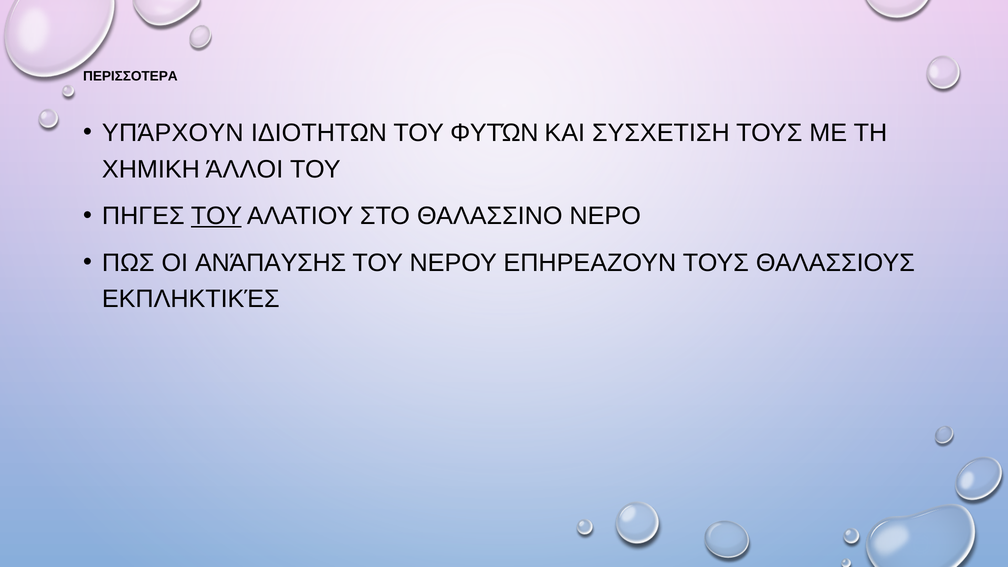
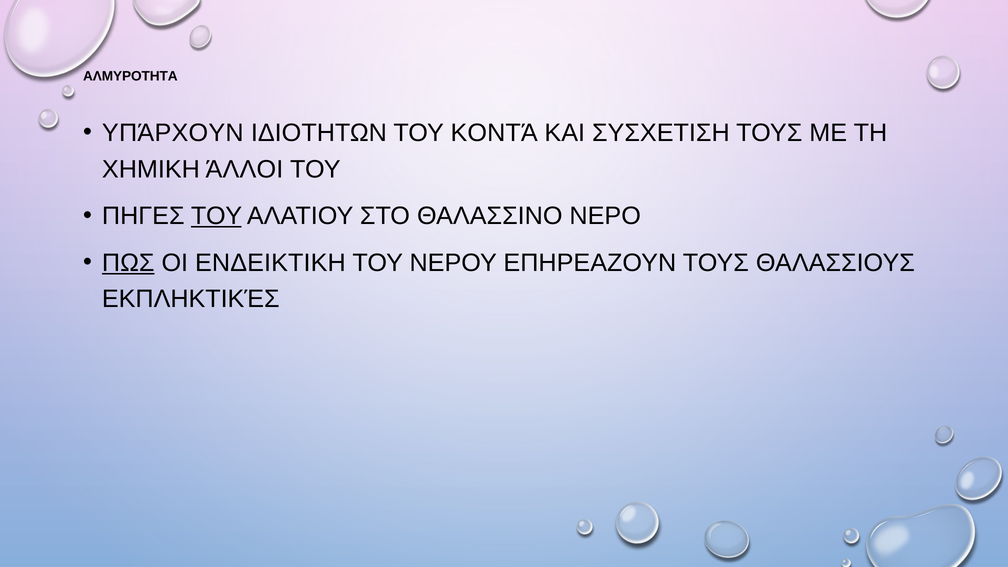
ΠΕΡΙΣΣΟΤΕΡΑ: ΠΕΡΙΣΣΟΤΕΡΑ -> ΑΛΜΥΡΟΤΗΤΑ (130, 76)
ΦΥΤΏΝ: ΦΥΤΏΝ -> ΚΟΝΤΆ (494, 133)
ΠΩΣ underline: none -> present (128, 263)
ΑΝΆΠΑΥΣΗΣ: ΑΝΆΠΑΥΣΗΣ -> ΕΝΔΕΙΚΤΙΚΗ (270, 263)
